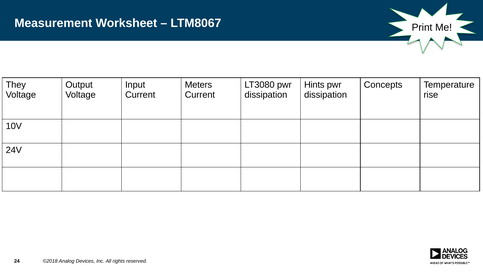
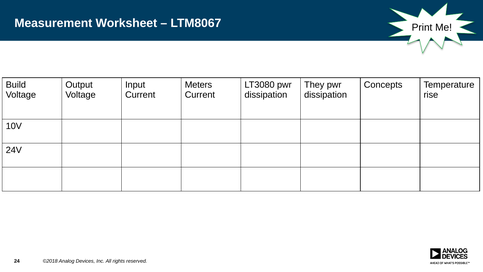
They: They -> Build (16, 85)
Hints: Hints -> They (314, 85)
